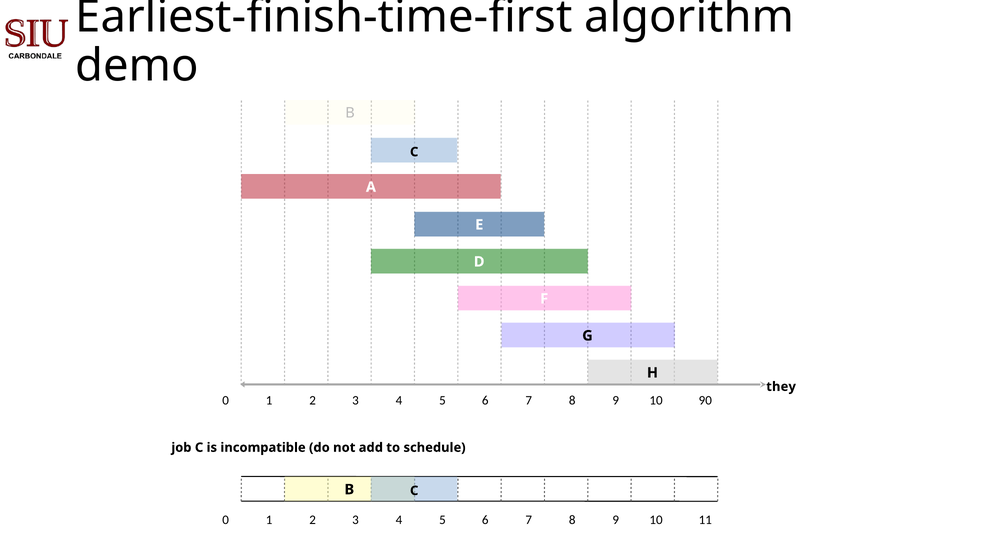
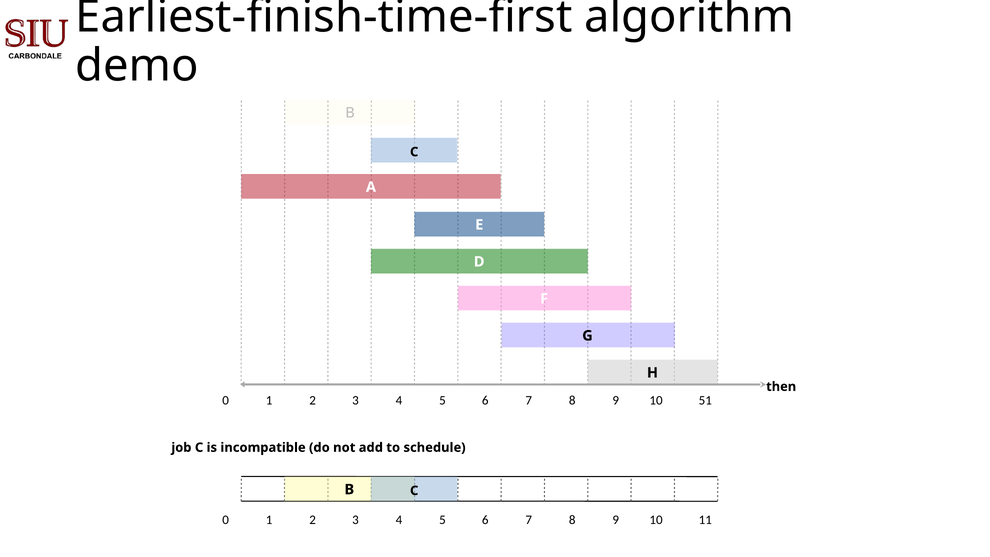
they: they -> then (781, 387)
90: 90 -> 51 (705, 400)
